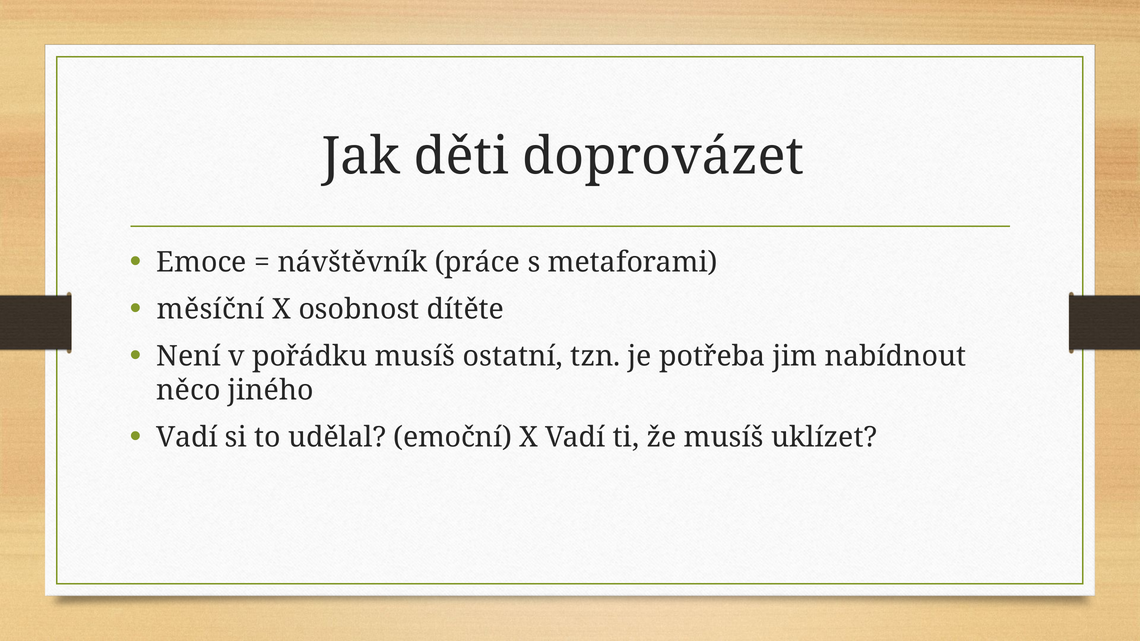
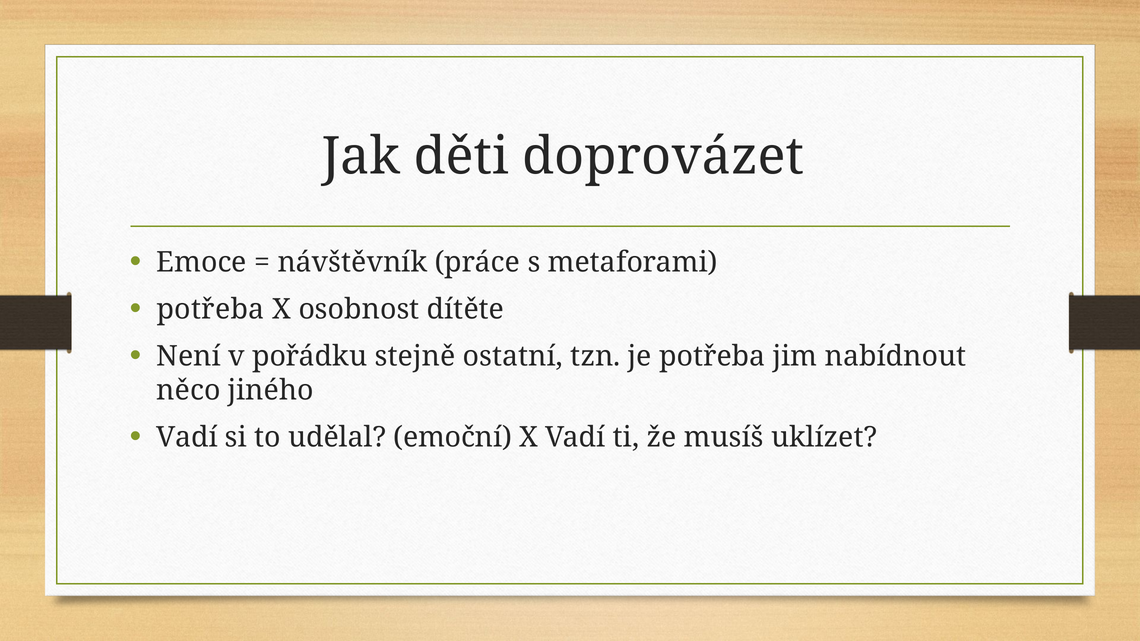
měsíční: měsíční -> potřeba (211, 309)
pořádku musíš: musíš -> stejně (415, 357)
